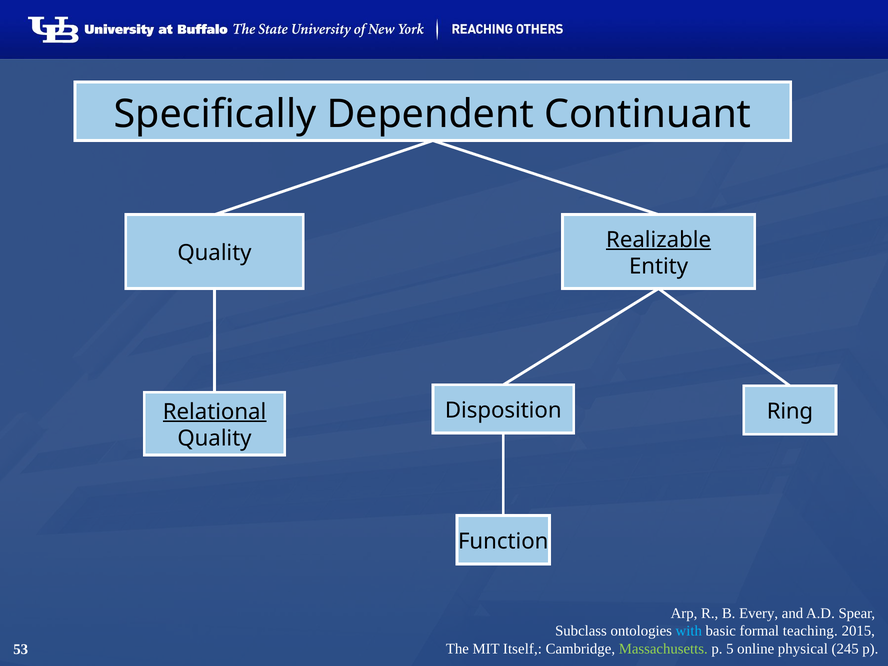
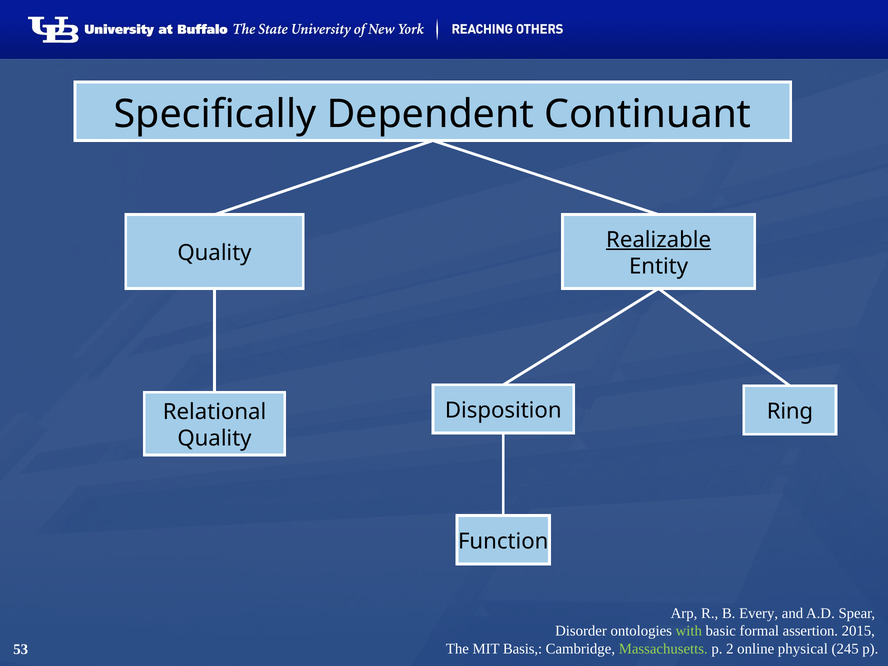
Relational underline: present -> none (215, 412)
Subclass: Subclass -> Disorder (581, 631)
with colour: light blue -> light green (689, 631)
teaching: teaching -> assertion (810, 631)
Itself: Itself -> Basis (523, 649)
5: 5 -> 2 (730, 649)
